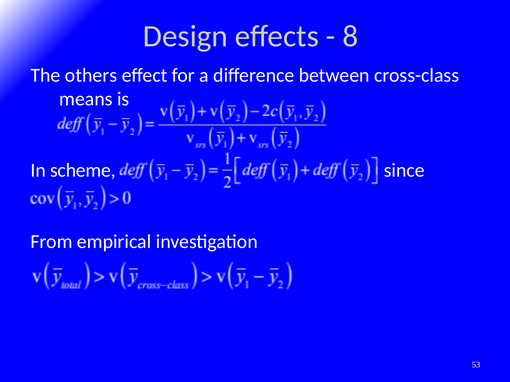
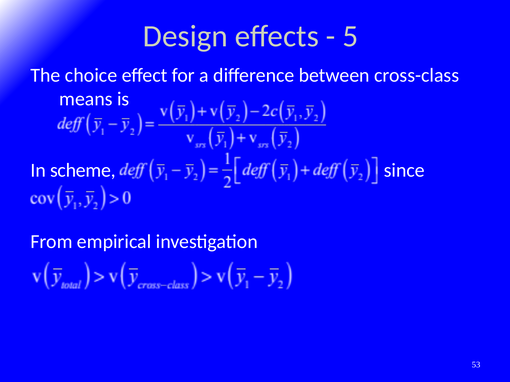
8: 8 -> 5 (350, 36)
others: others -> choice (91, 75)
